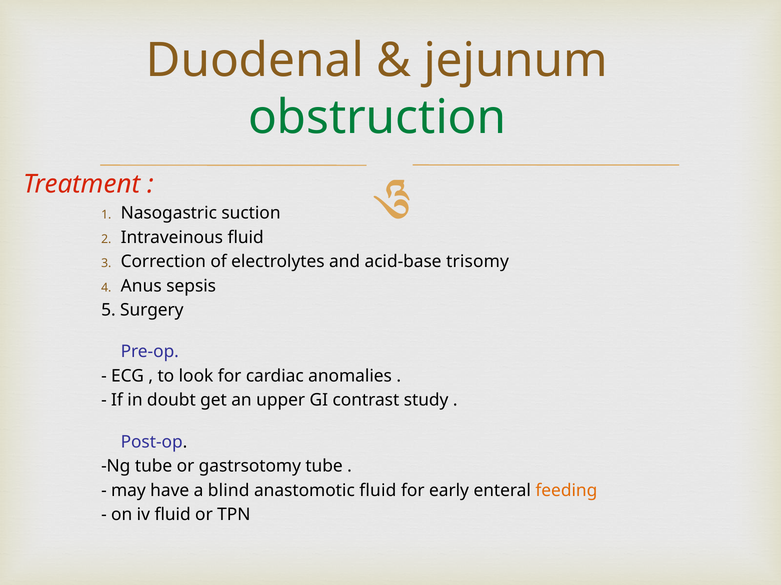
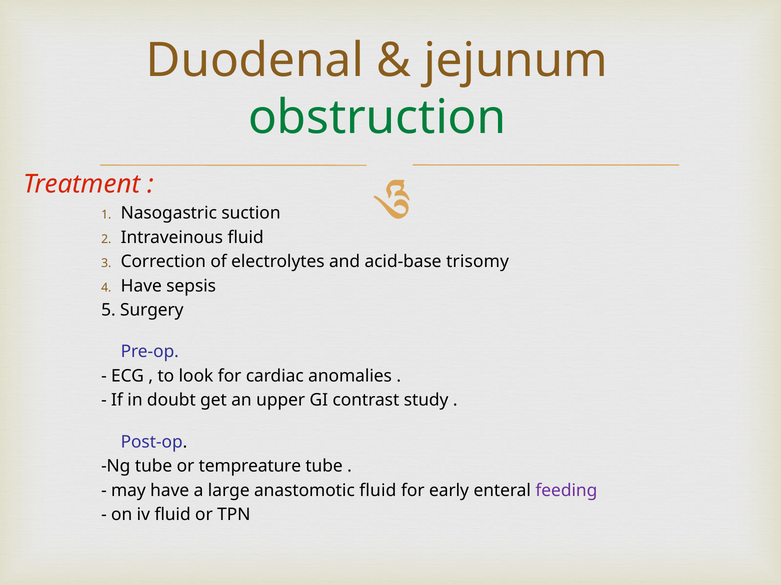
Anus: Anus -> Have (141, 286)
gastrsotomy: gastrsotomy -> tempreature (250, 467)
blind: blind -> large (229, 491)
feeding colour: orange -> purple (566, 491)
